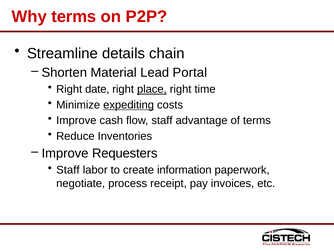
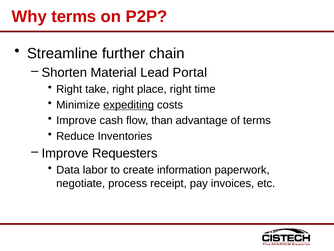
details: details -> further (124, 53)
date: date -> take (97, 89)
place underline: present -> none (152, 89)
flow staff: staff -> than (162, 120)
Staff: Staff -> Data (68, 170)
